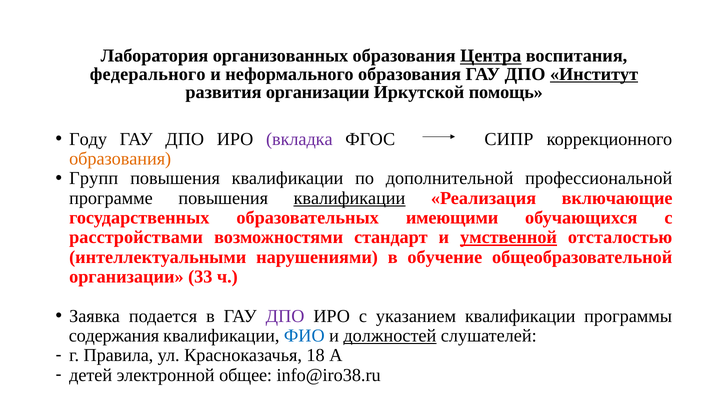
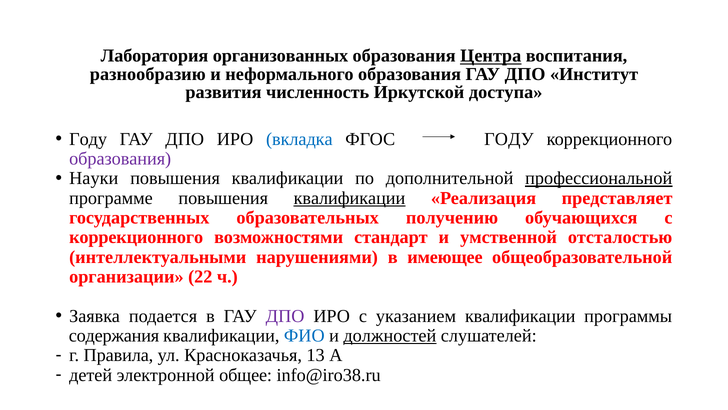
федерального: федерального -> разнообразию (148, 74)
Институт underline: present -> none (594, 74)
развития организации: организации -> численность (318, 92)
помощь: помощь -> доступа (506, 92)
вкладка colour: purple -> blue (299, 139)
ФГОС СИПР: СИПР -> ГОДУ (509, 139)
образования colour: orange -> purple (120, 158)
Групп: Групп -> Науки (94, 178)
профессиональной underline: none -> present (599, 178)
включающие: включающие -> представляет (617, 198)
имеющими: имеющими -> получению (452, 217)
расстройствами: расстройствами -> коррекционного (136, 237)
умственной underline: present -> none (509, 237)
обучение: обучение -> имеющее (445, 257)
33: 33 -> 22 (200, 276)
18: 18 -> 13 (316, 355)
